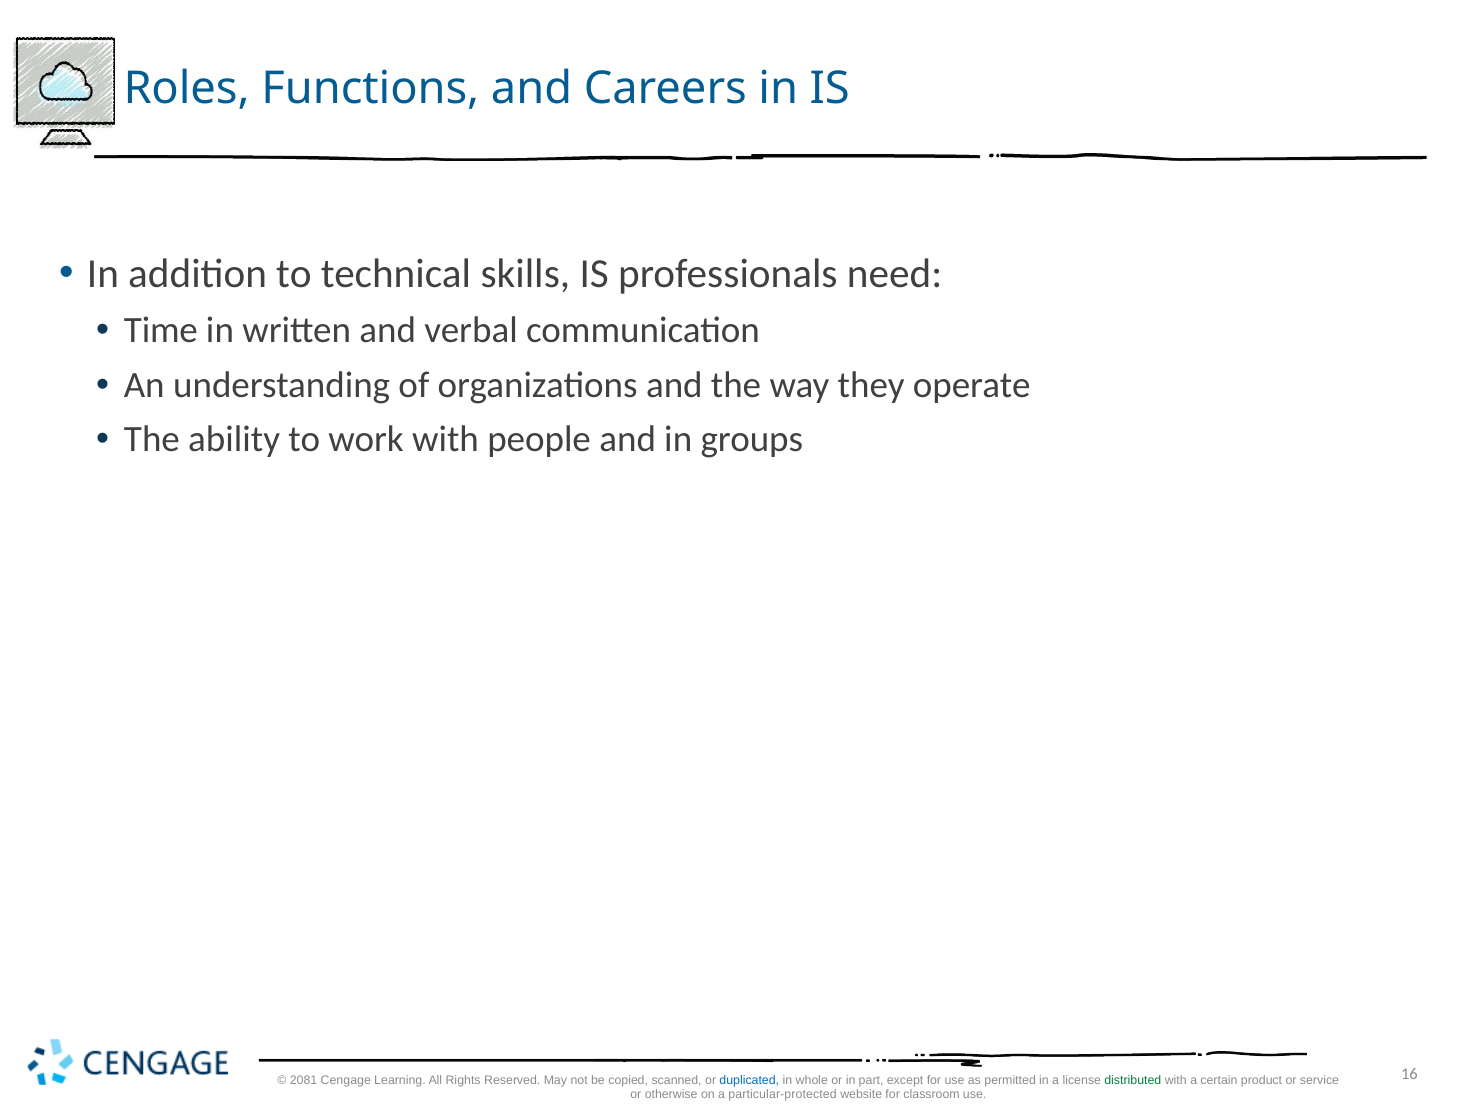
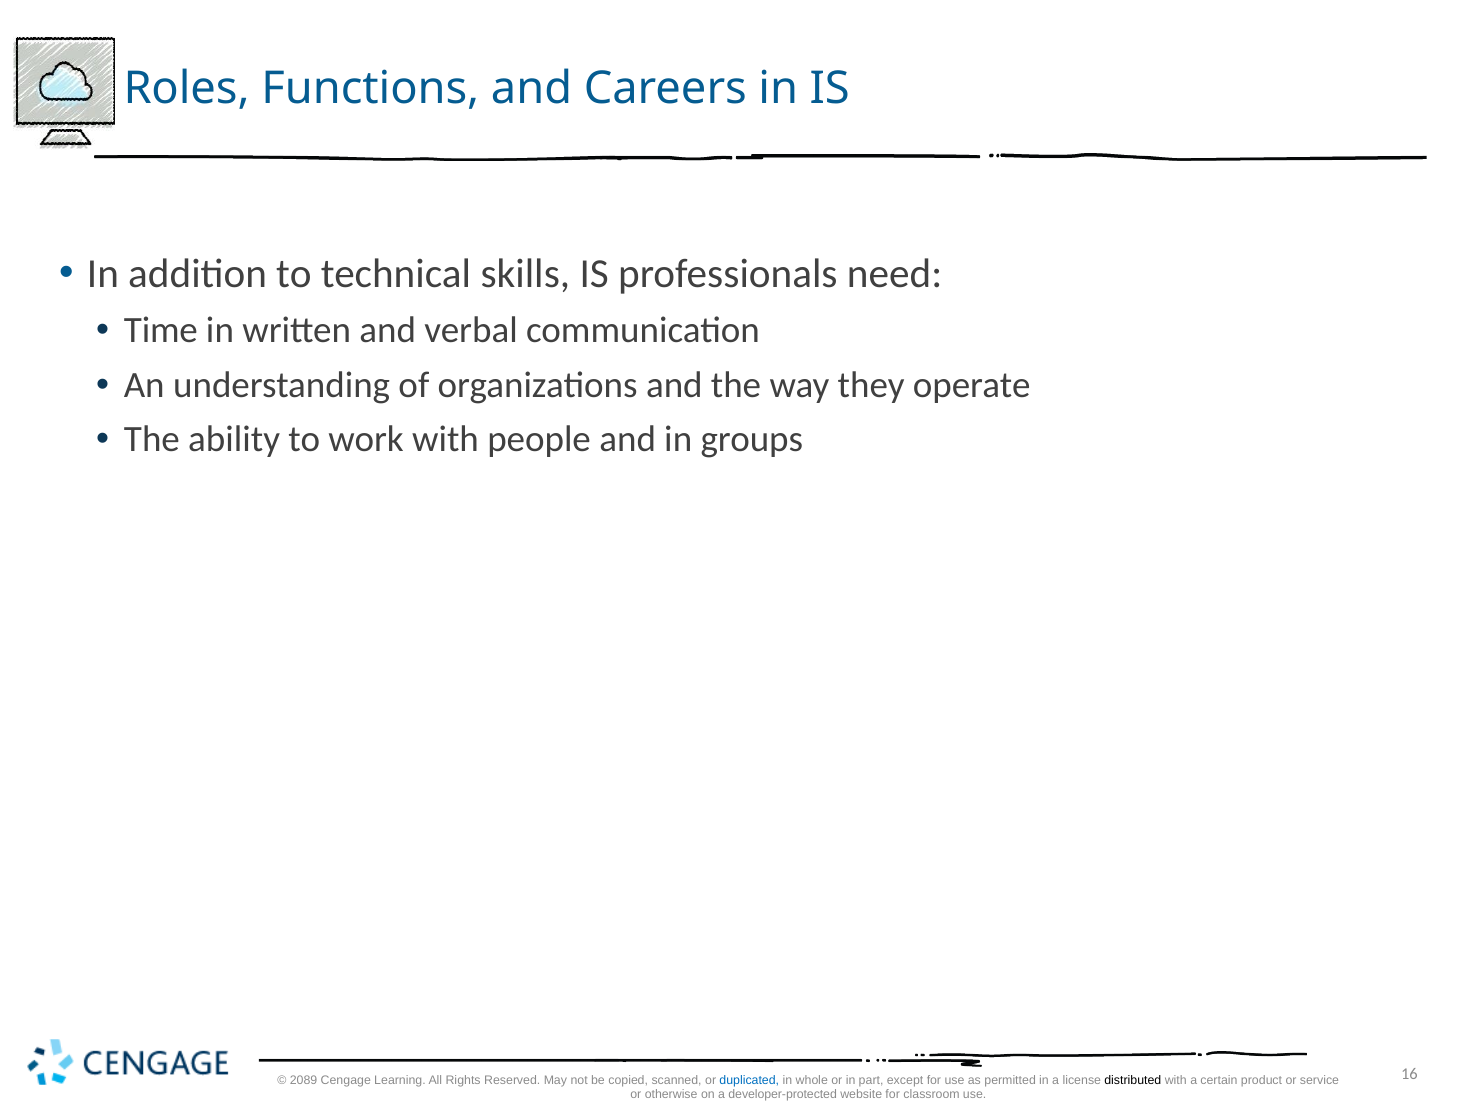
2081: 2081 -> 2089 (304, 1079)
distributed colour: green -> black (1133, 1079)
particular-protected: particular-protected -> developer-protected (783, 1094)
